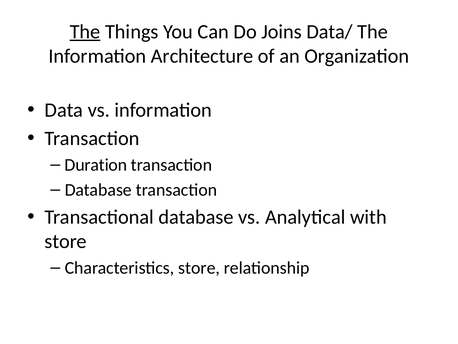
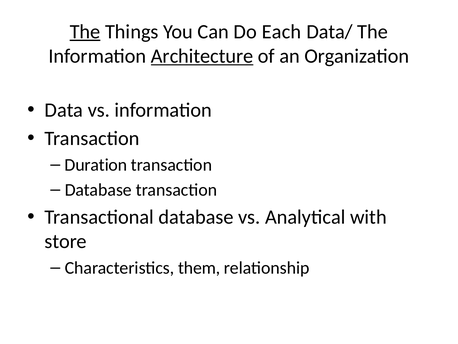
Joins: Joins -> Each (281, 32)
Architecture underline: none -> present (202, 56)
Characteristics store: store -> them (199, 267)
